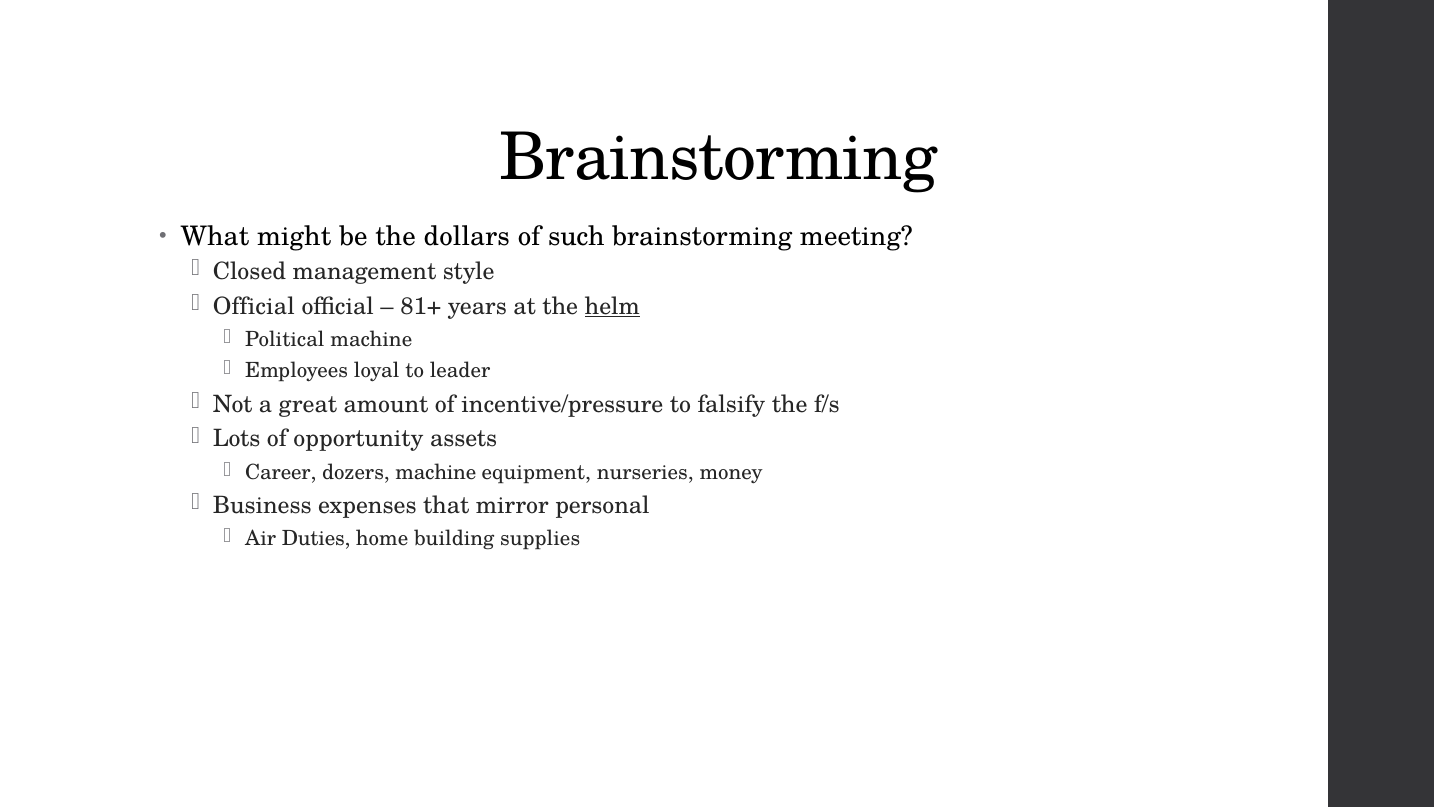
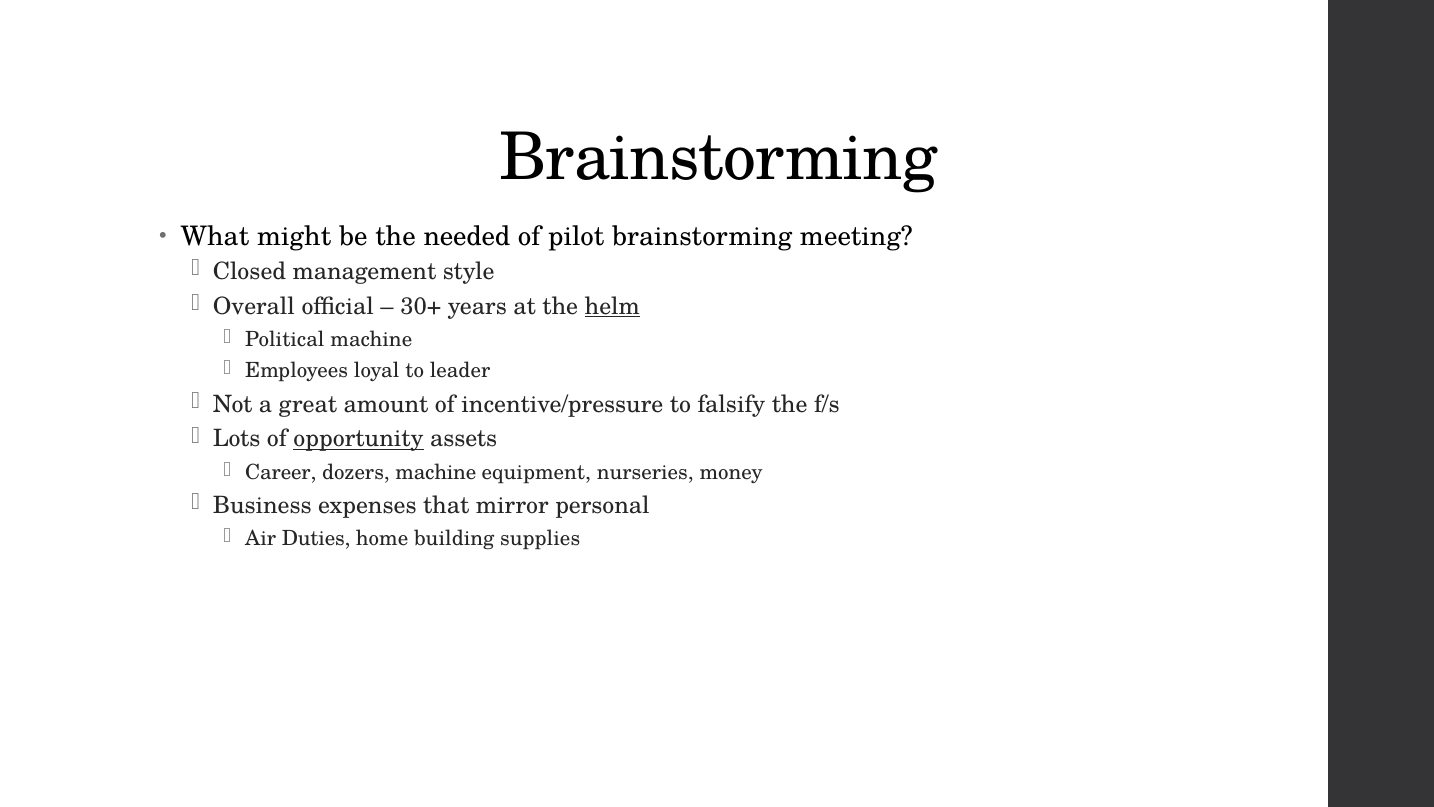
dollars: dollars -> needed (467, 236)
such: such -> pilot (576, 236)
Official: Official -> Overall (254, 306)
81+: 81+ -> 30+ (421, 306)
opportunity underline: none -> present (358, 439)
